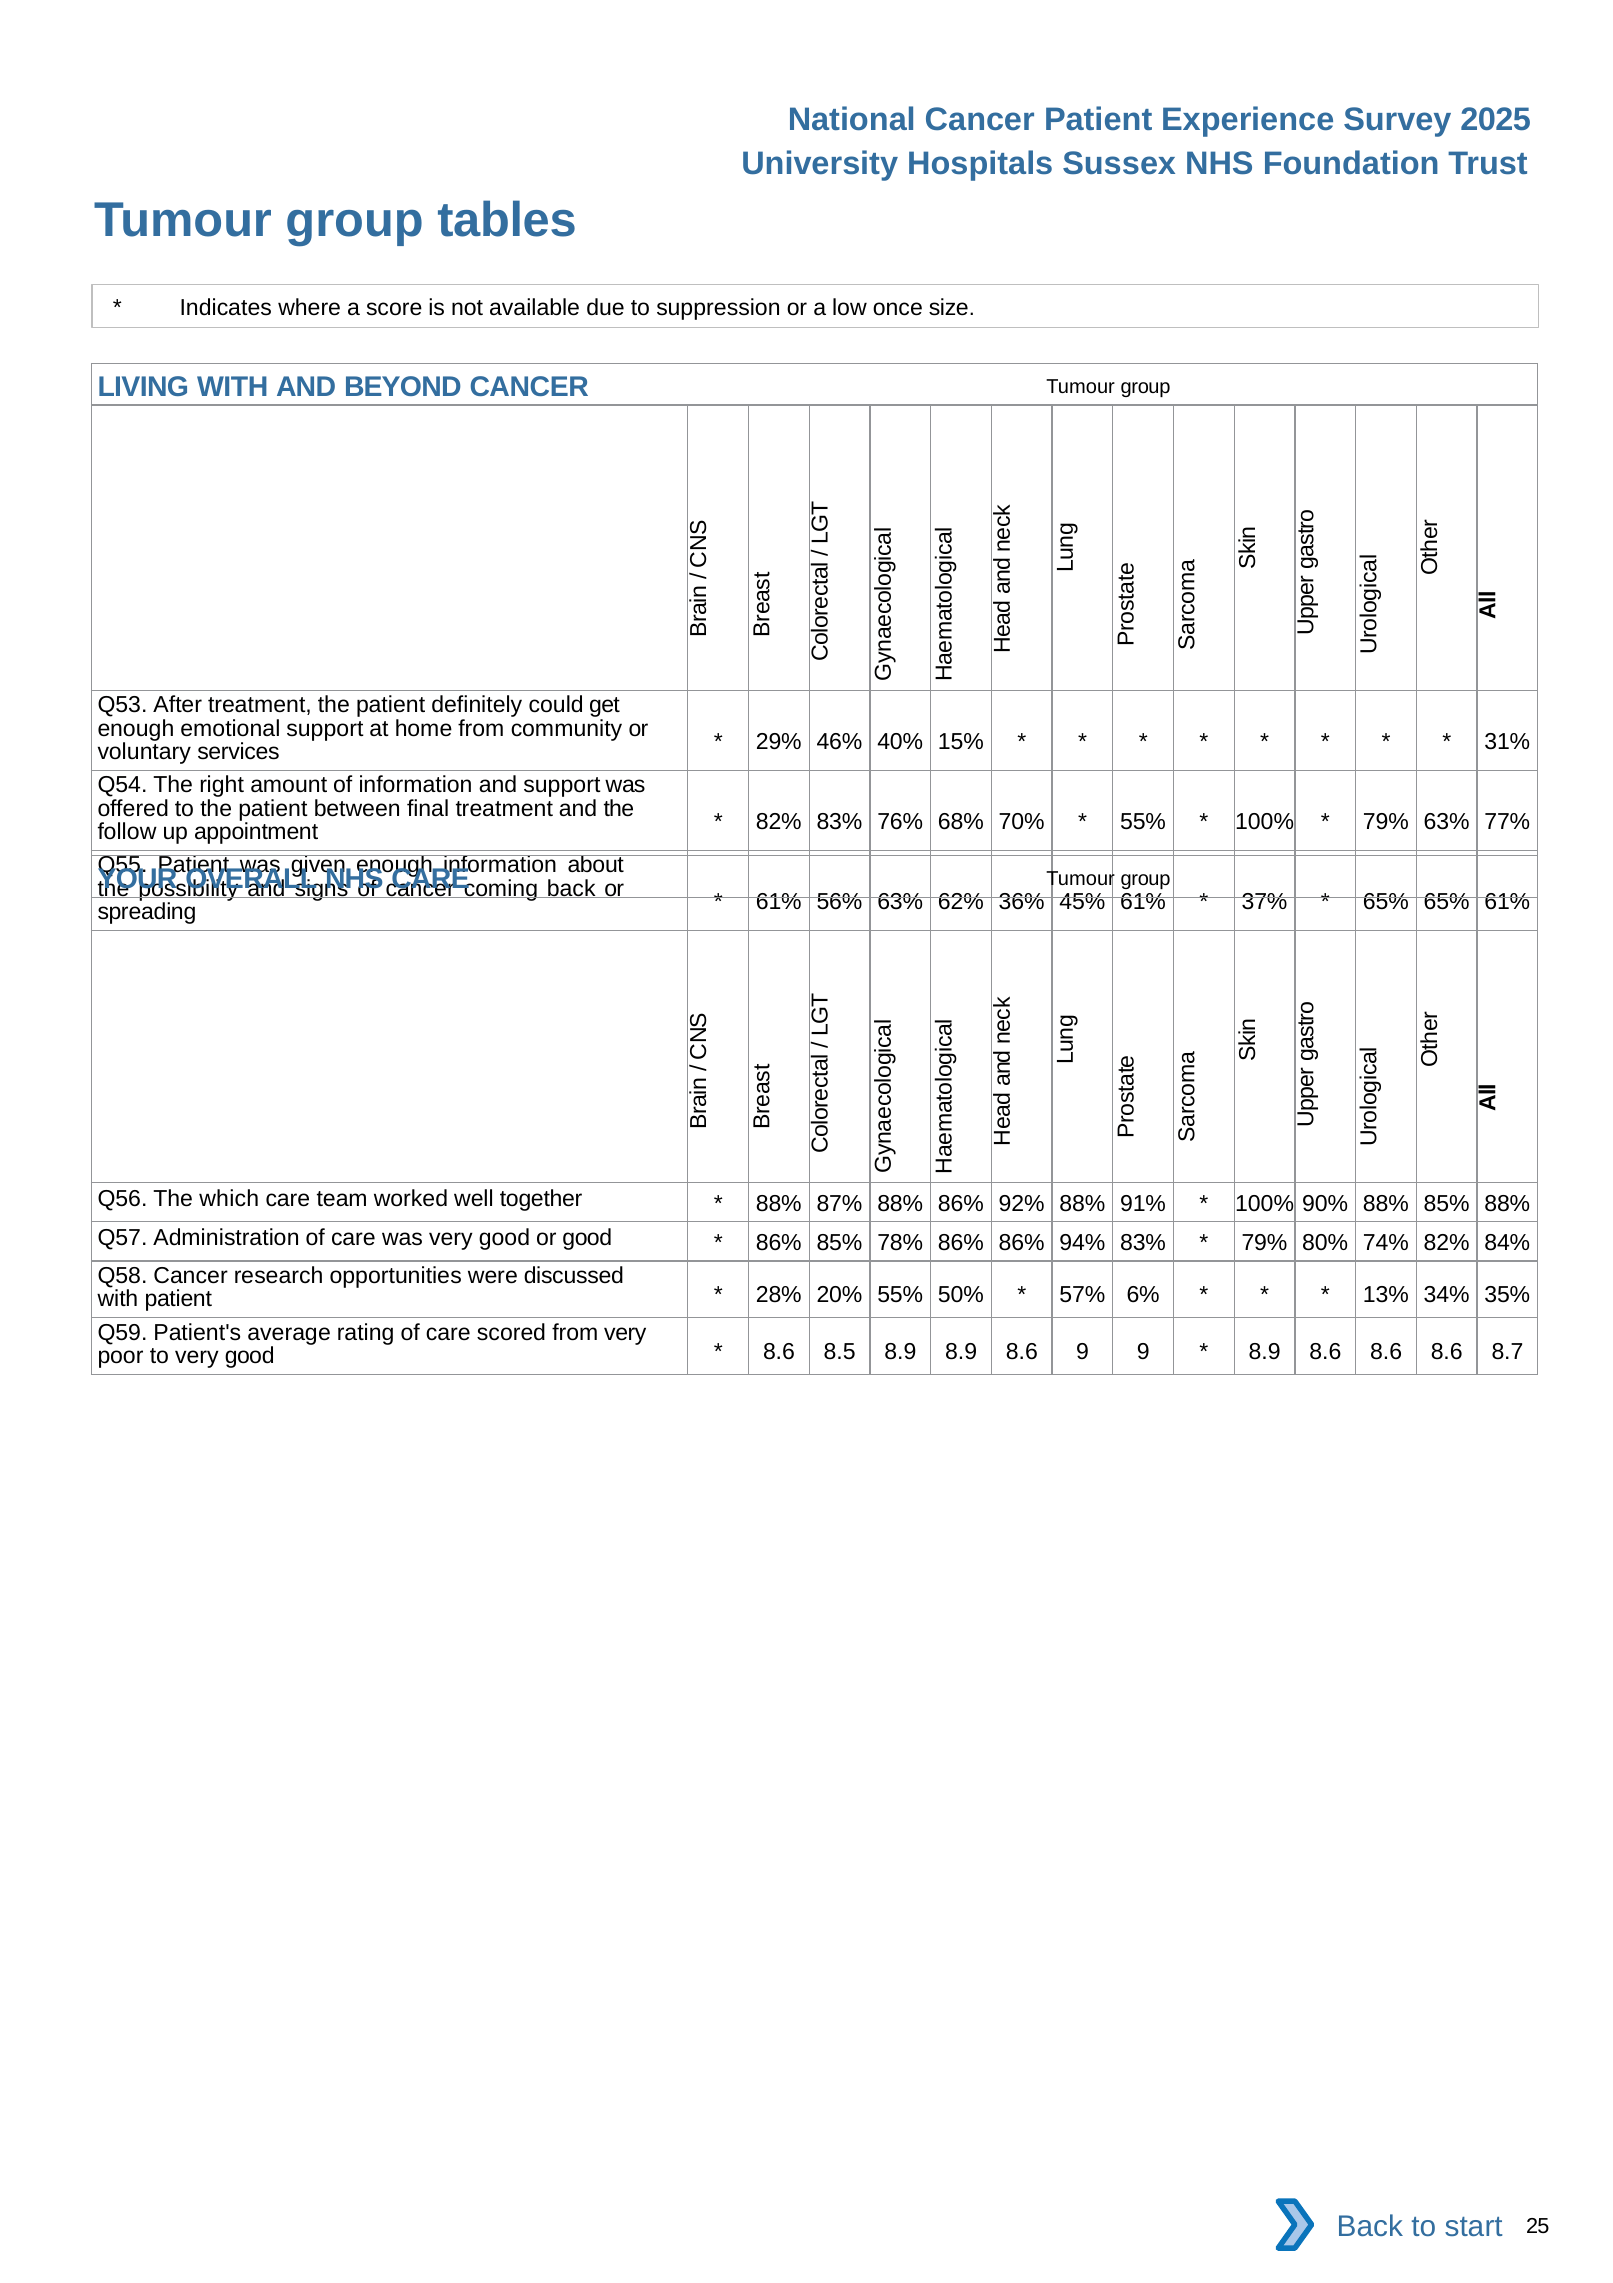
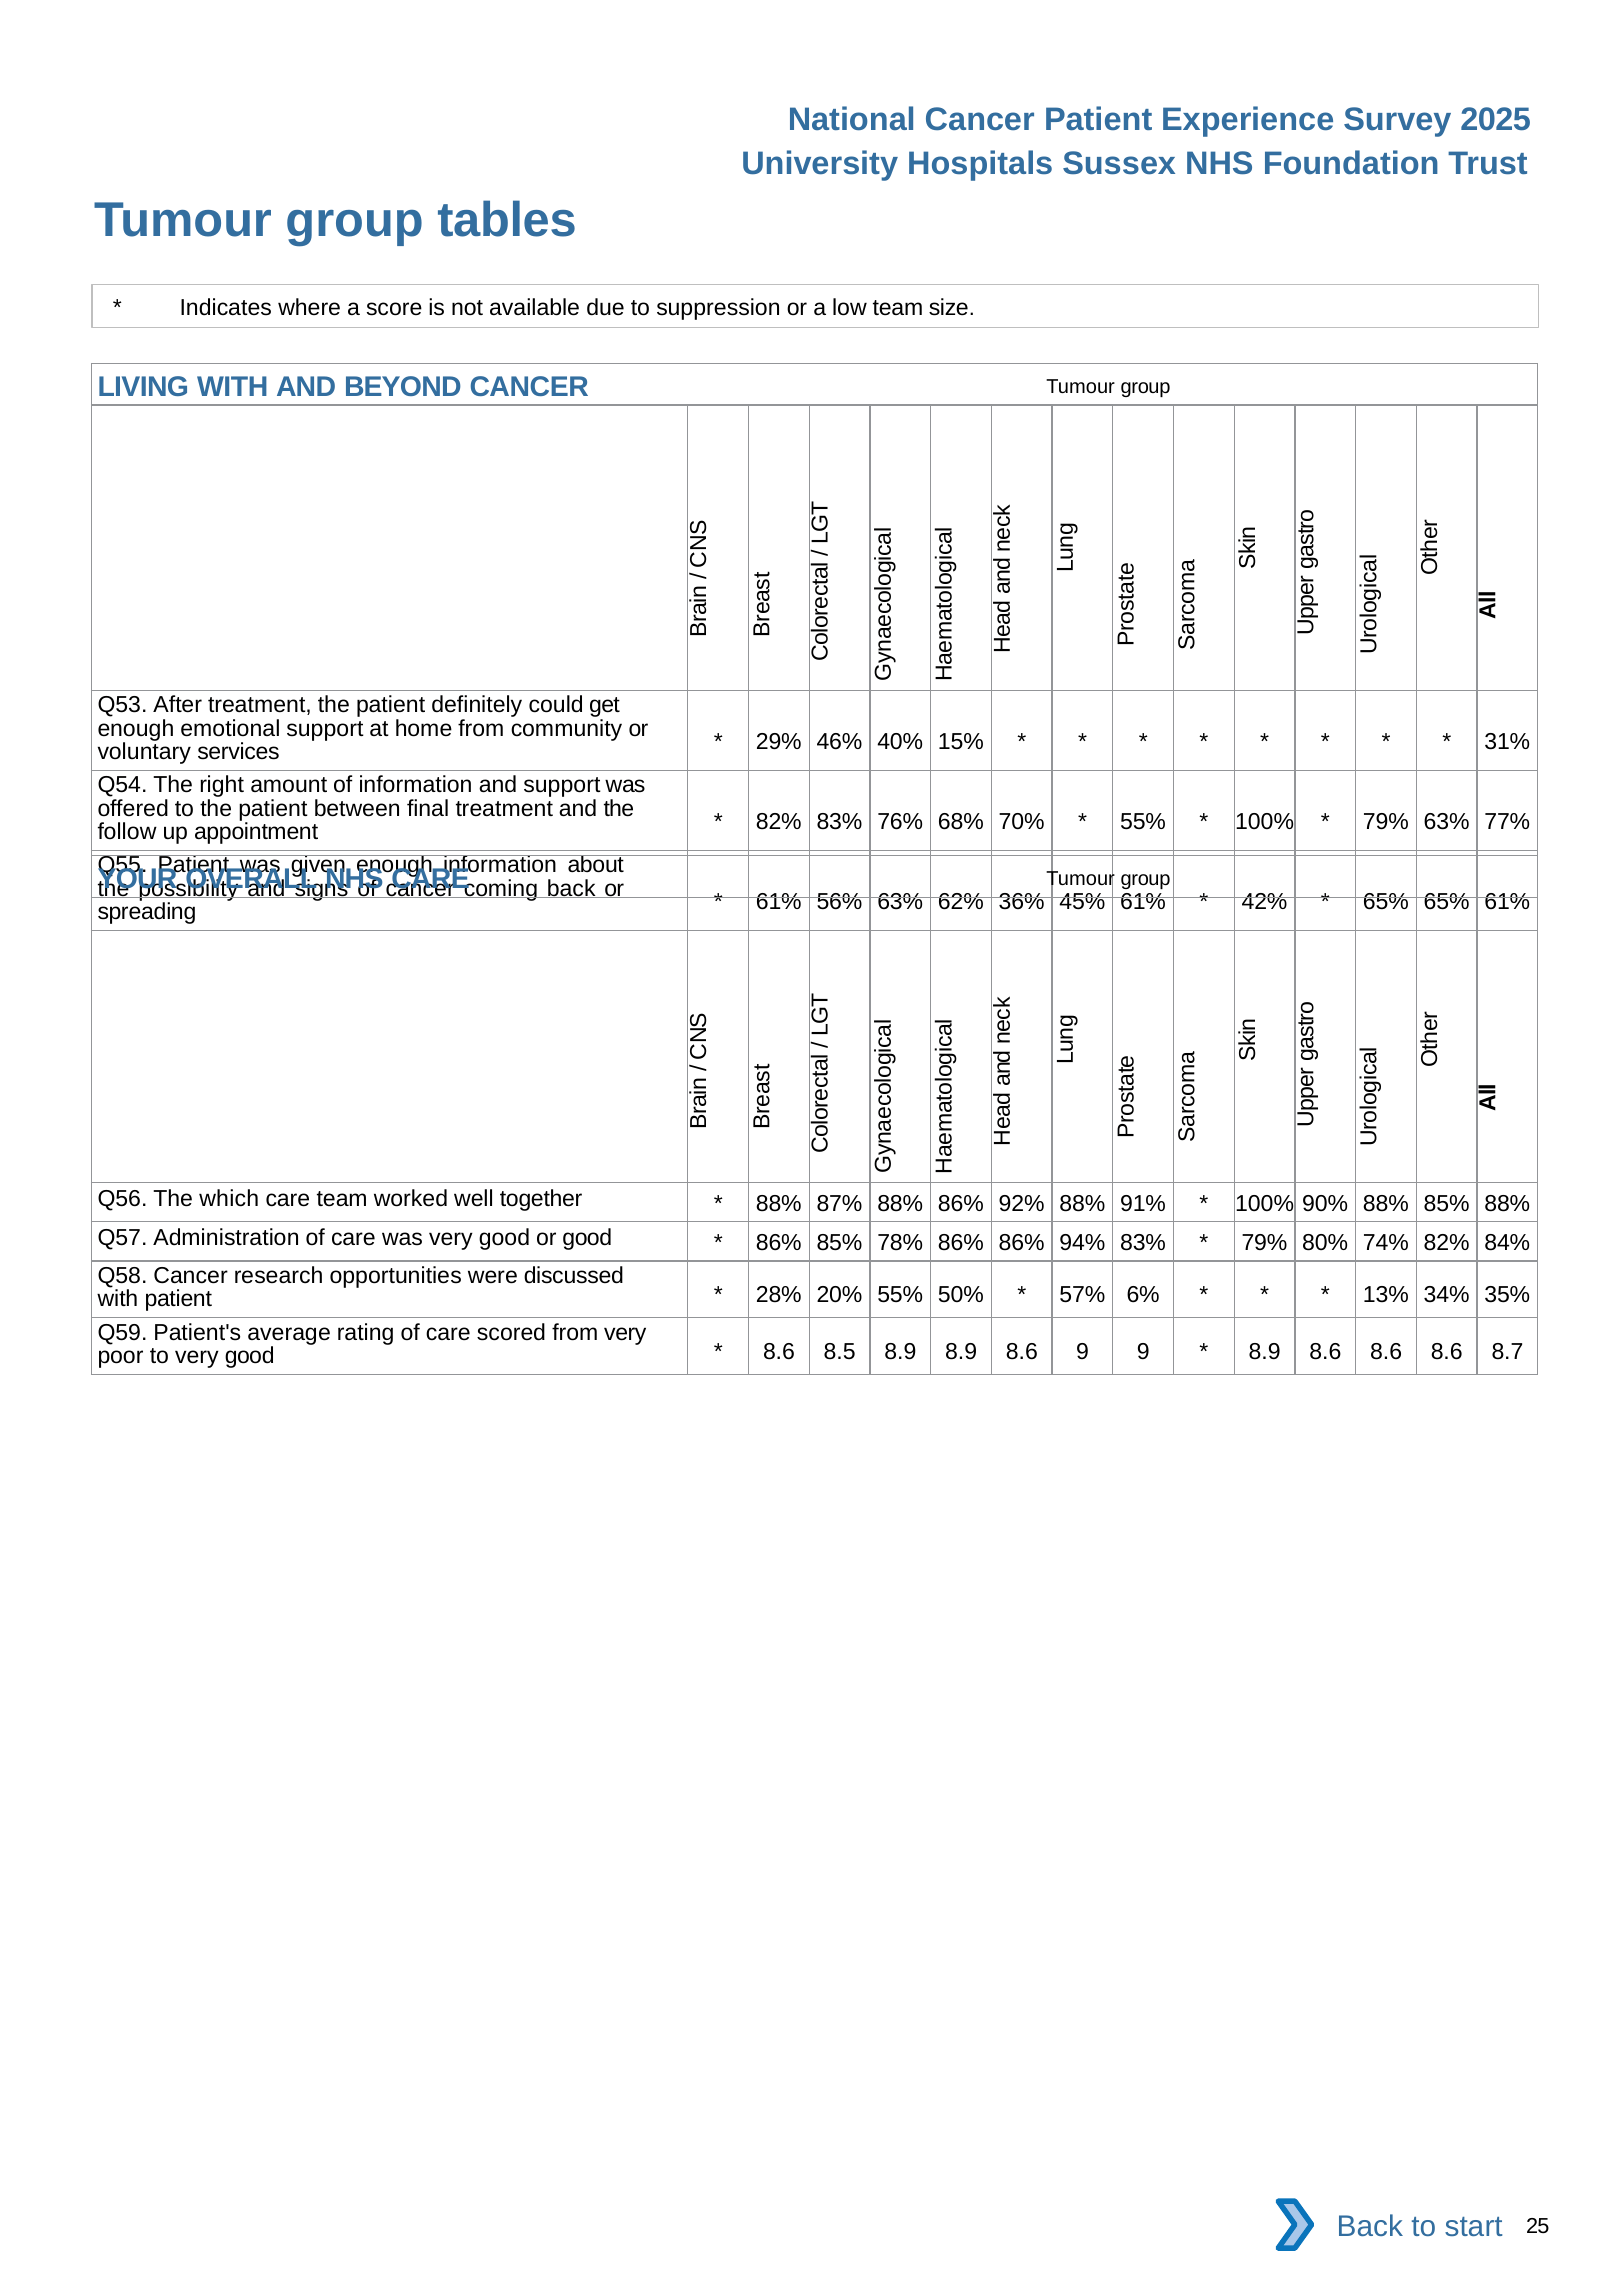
low once: once -> team (898, 308)
37%: 37% -> 42% (1264, 902)
